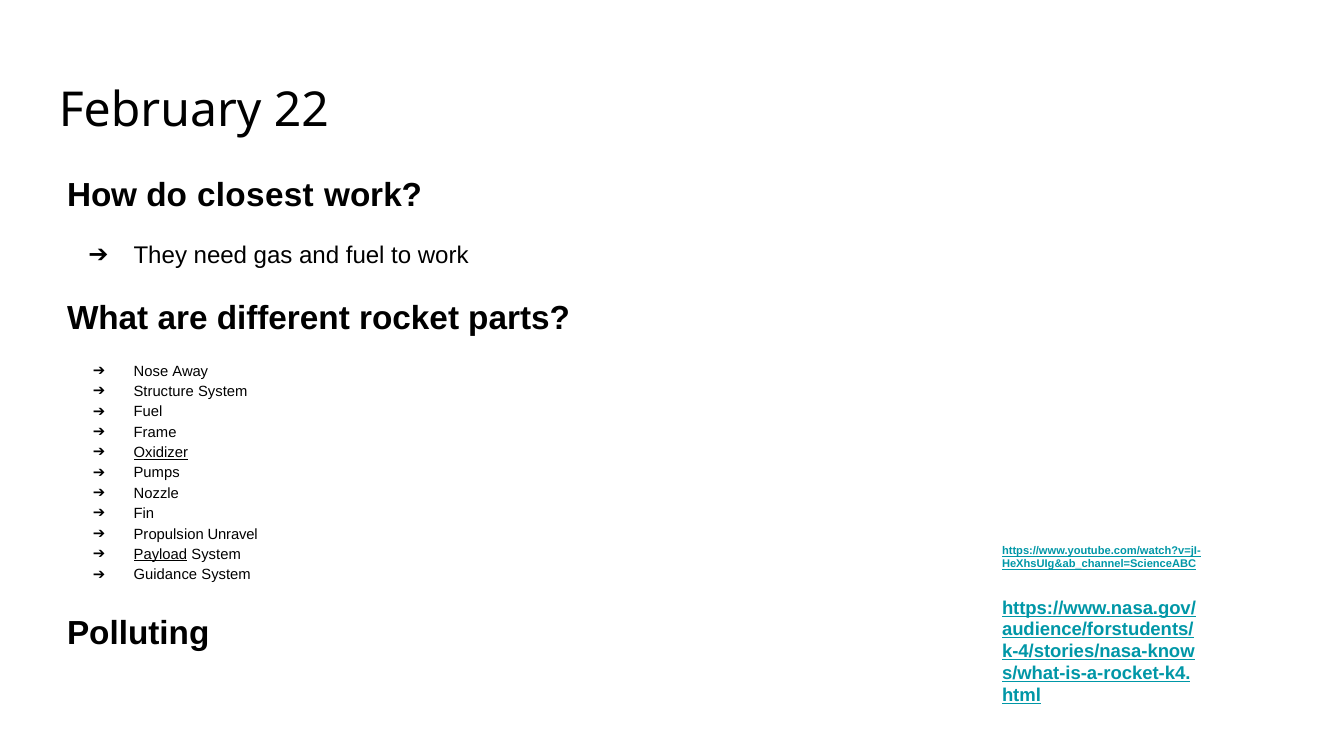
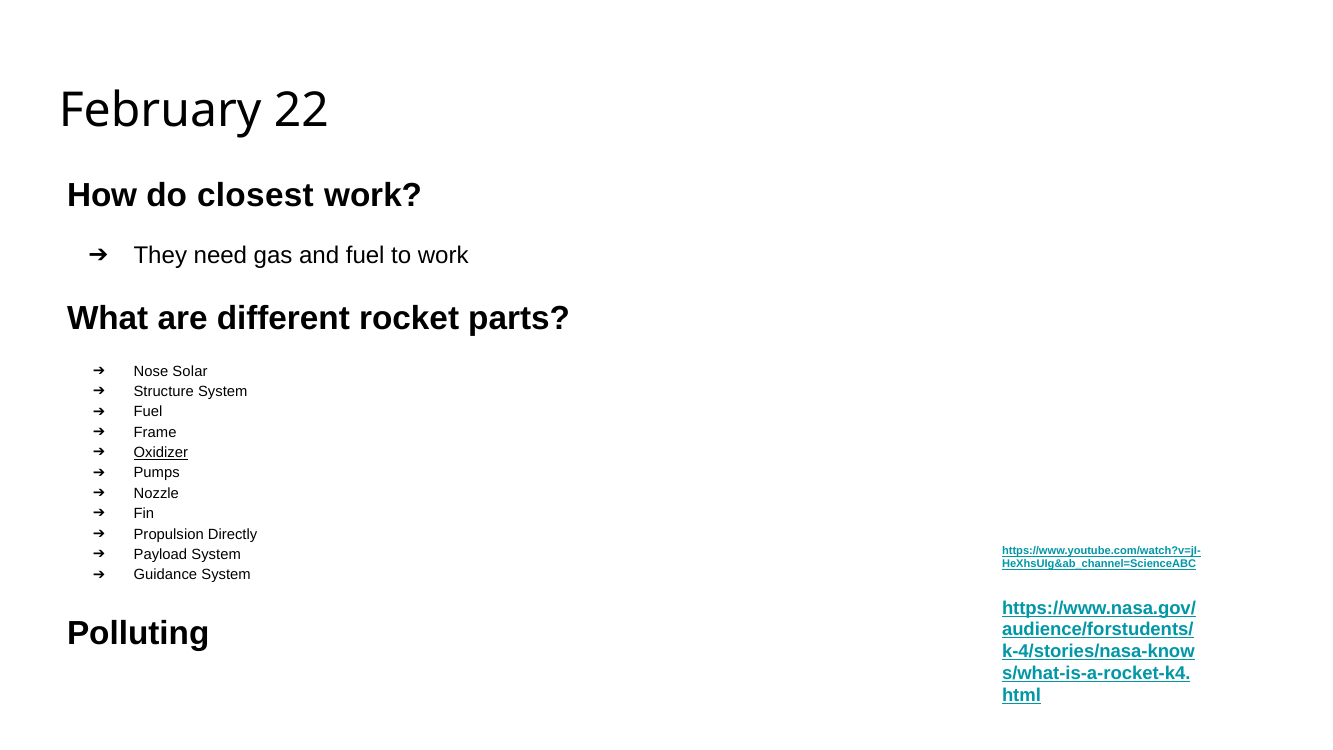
Away: Away -> Solar (190, 371)
Unravel: Unravel -> Directly (233, 534)
Payload underline: present -> none (160, 554)
